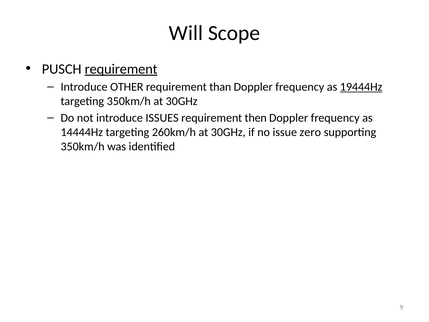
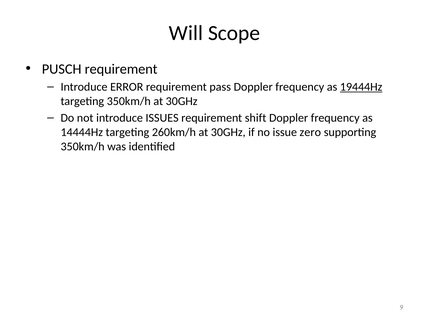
requirement underline: present -> none (121, 69)
OTHER: OTHER -> ERROR (127, 87)
than: than -> pass (220, 87)
then: then -> shift (256, 118)
